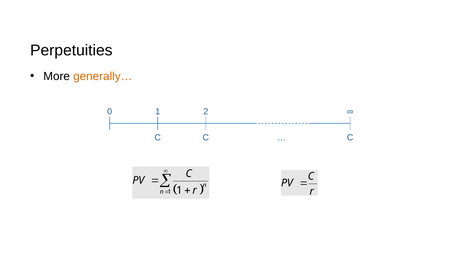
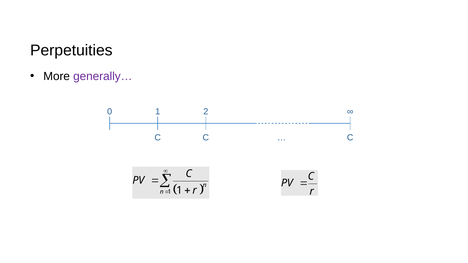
generally… colour: orange -> purple (103, 76)
